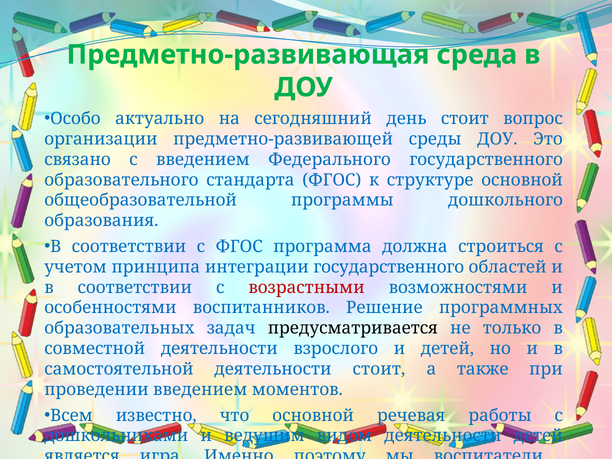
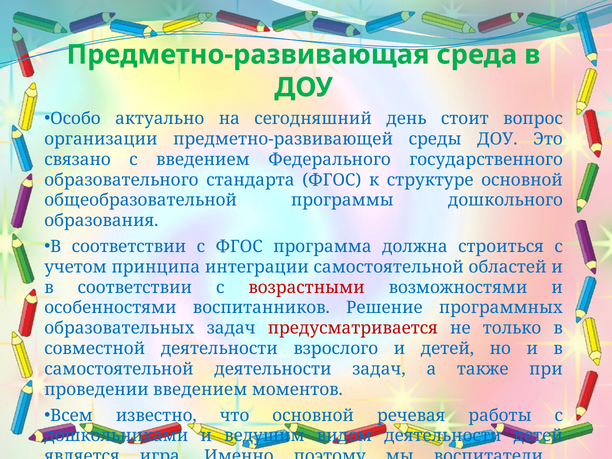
интеграции государственного: государственного -> самостоятельной (389, 267)
предусматривается colour: black -> red (353, 328)
деятельности стоит: стоит -> задач (379, 369)
